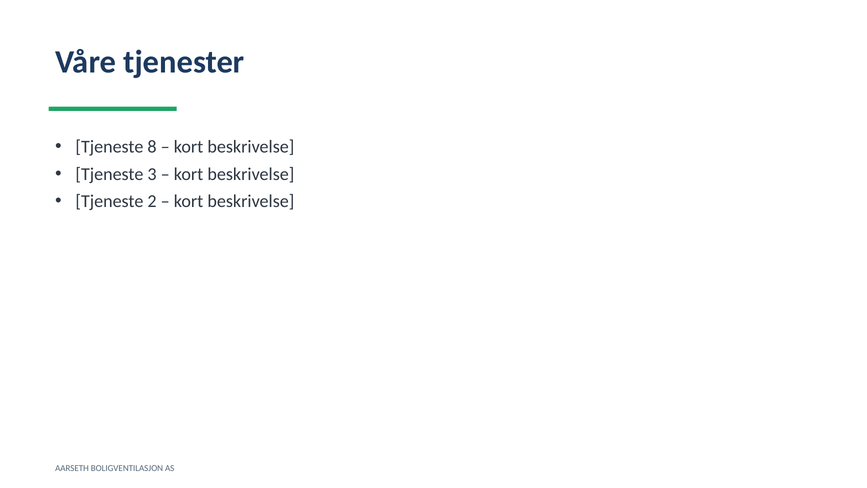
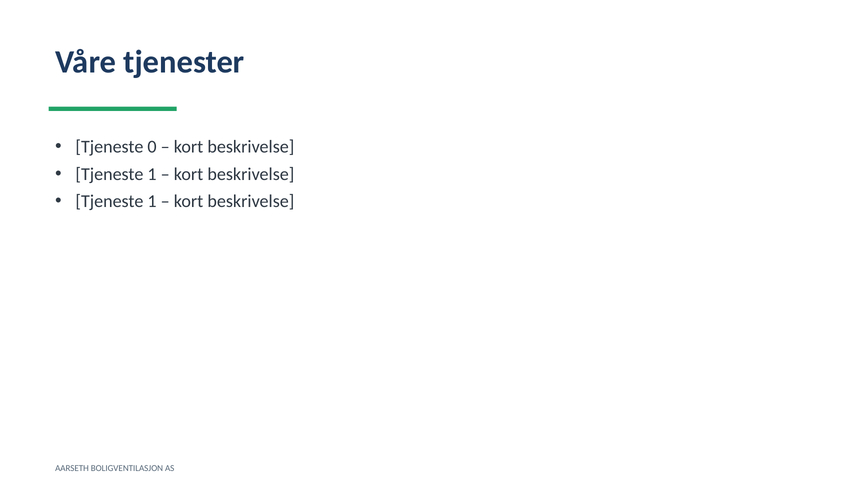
8: 8 -> 0 (152, 147)
3: 3 -> 1 (152, 174)
2: 2 -> 1 (152, 201)
